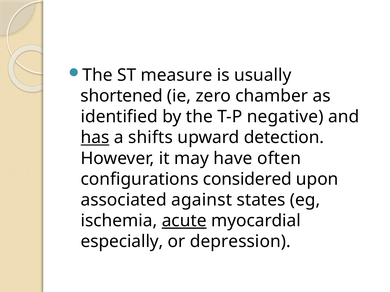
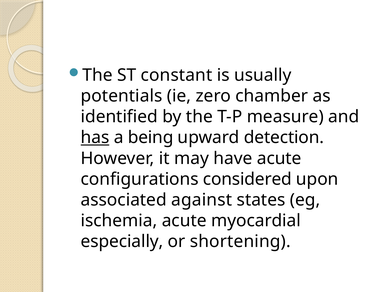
measure: measure -> constant (176, 75)
shortened: shortened -> potentials (122, 96)
negative: negative -> measure (285, 117)
shifts: shifts -> being (151, 138)
have often: often -> acute (279, 159)
acute underline: present -> none (184, 221)
depression: depression -> shortening (240, 242)
